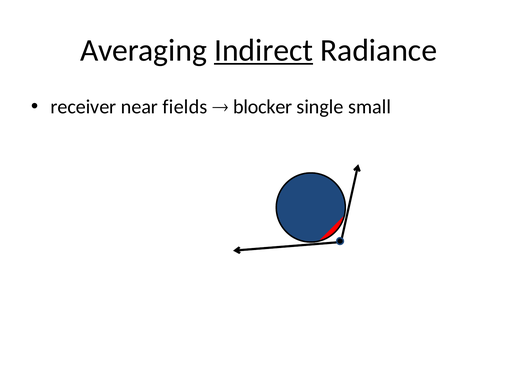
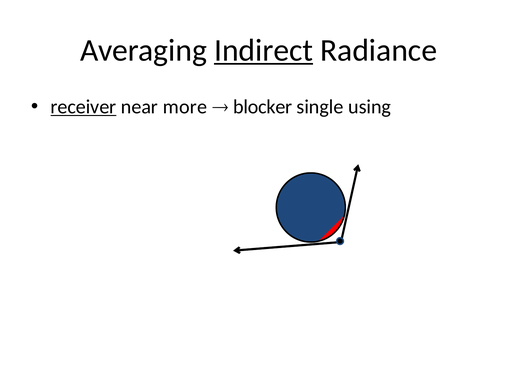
receiver underline: none -> present (83, 107)
fields: fields -> more (185, 107)
small: small -> using (370, 107)
